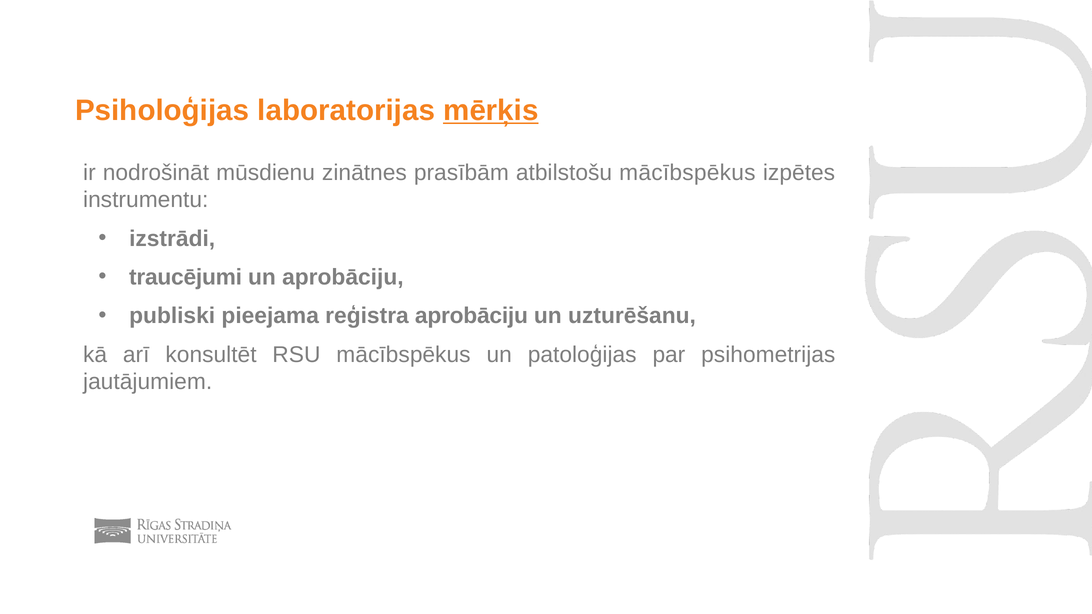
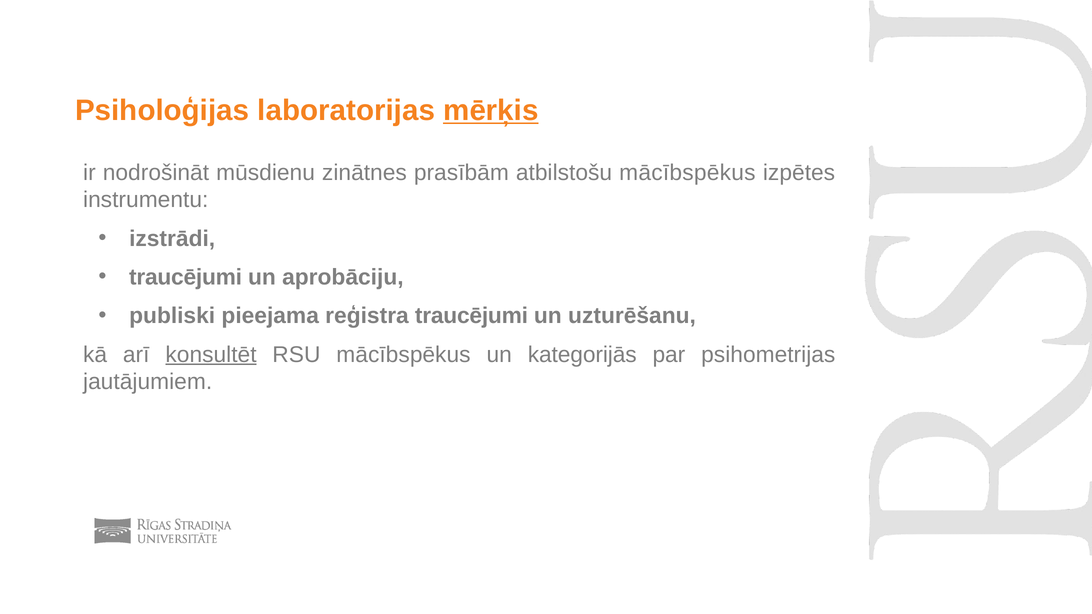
reģistra aprobāciju: aprobāciju -> traucējumi (471, 316)
konsultēt underline: none -> present (211, 355)
patoloģijas: patoloģijas -> kategorijās (582, 355)
